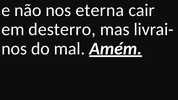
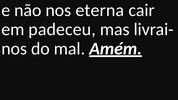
desterro: desterro -> padeceu (62, 29)
